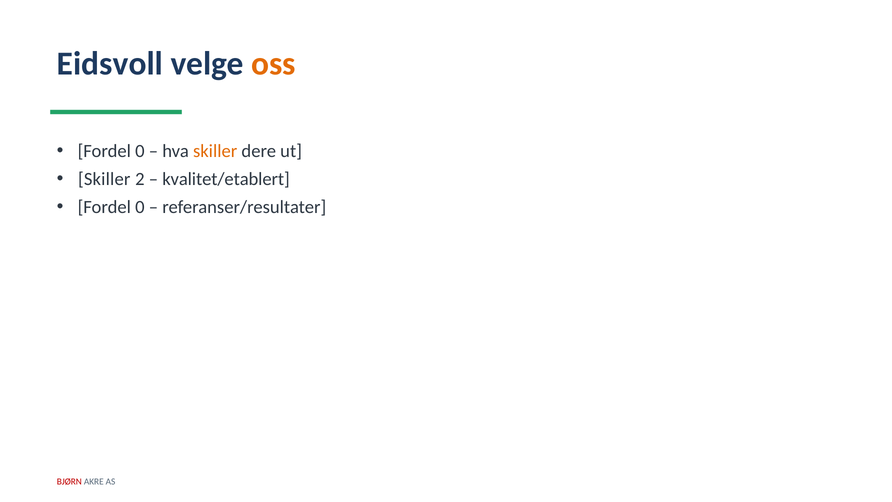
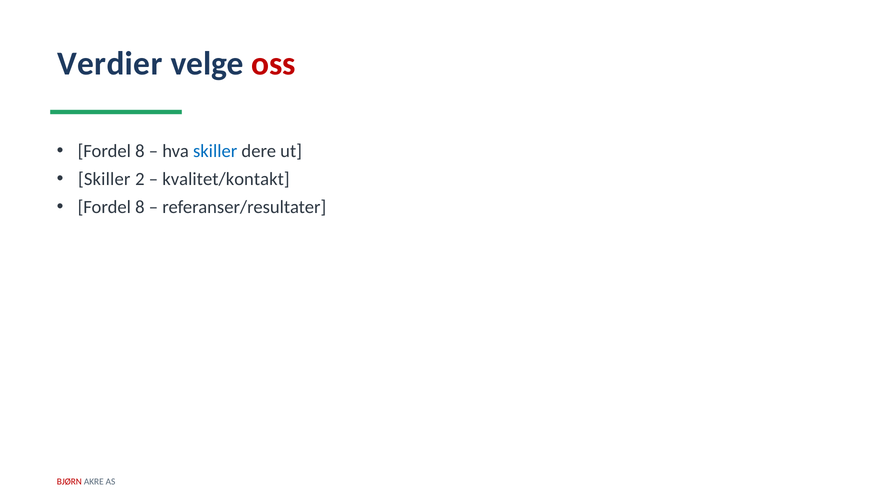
Eidsvoll: Eidsvoll -> Verdier (110, 64)
oss colour: orange -> red (273, 64)
0: 0 -> 8 (140, 151)
skiller colour: orange -> blue (215, 151)
kvalitet/etablert: kvalitet/etablert -> kvalitet/kontakt (226, 179)
0: 0 -> 8 (140, 207)
